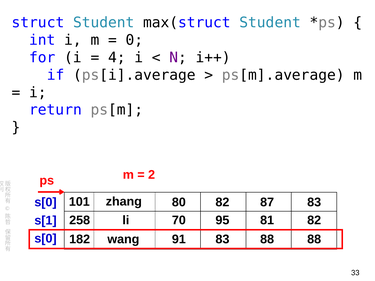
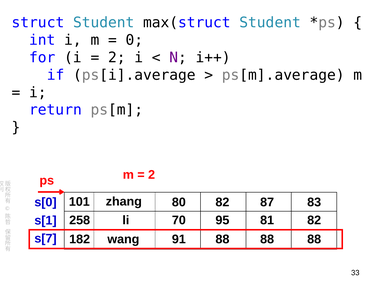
4: 4 -> 2 (117, 58)
s[0: s[0 -> s[7 (46, 239)
91 83: 83 -> 88 (222, 239)
